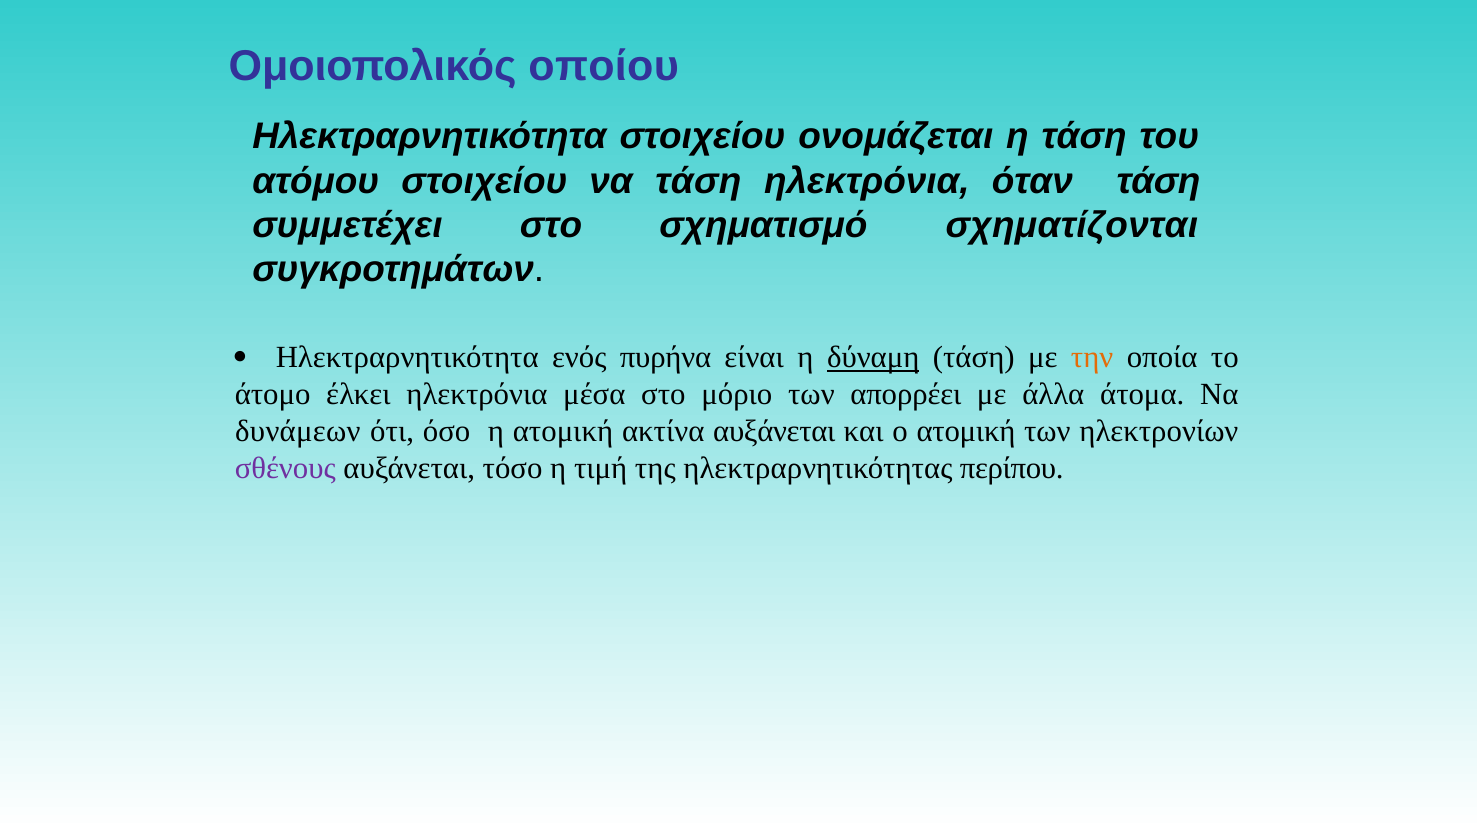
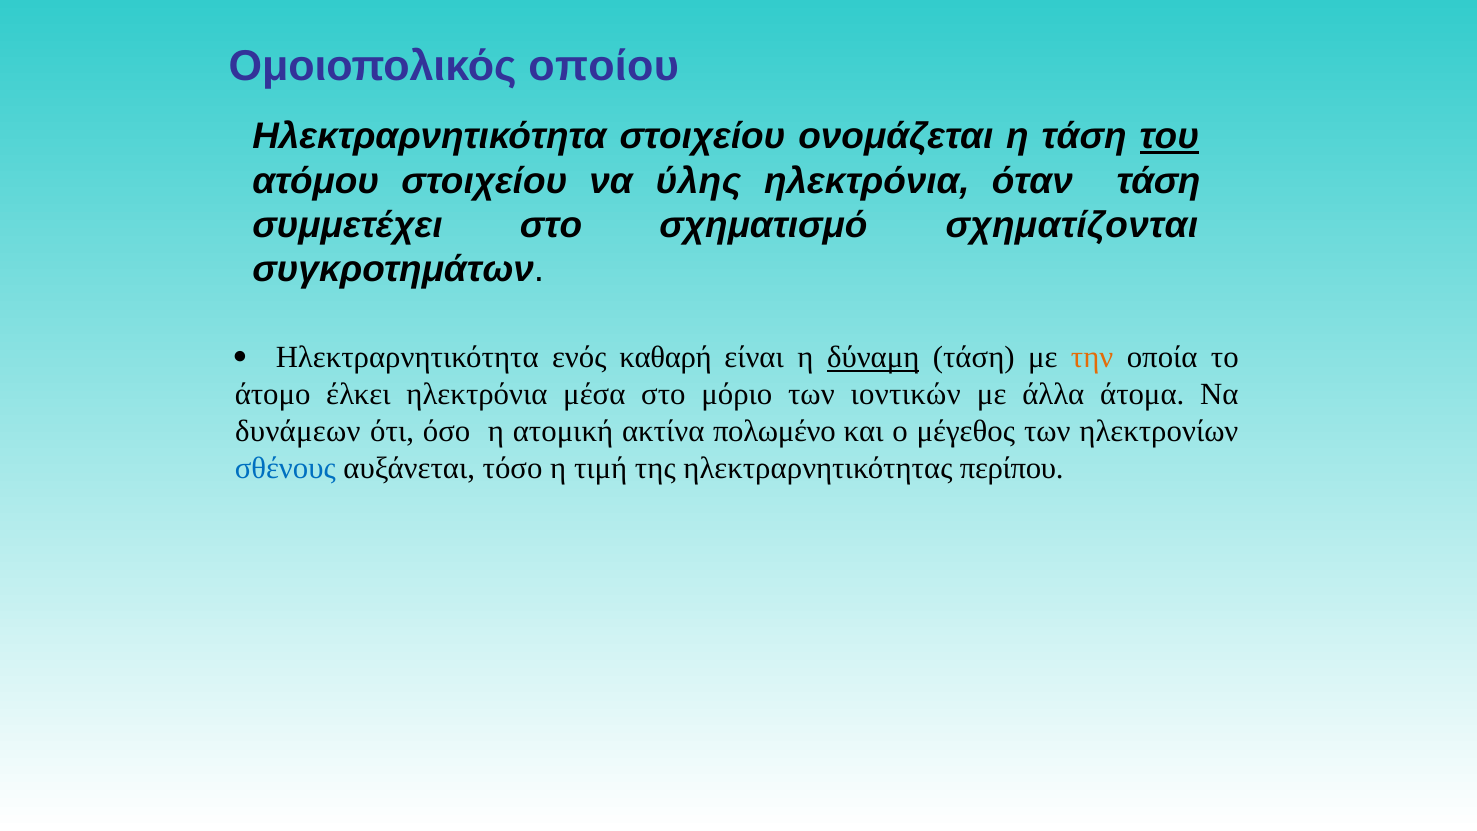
του underline: none -> present (1169, 137)
να τάση: τάση -> ύλης (698, 181)
πυρήνα: πυρήνα -> καθαρή (666, 358)
απορρέει: απορρέει -> ιοντικών (906, 395)
ακτίνα αυξάνεται: αυξάνεται -> πολωμένο (774, 432)
ο ατομική: ατομική -> μέγεθος (966, 432)
σθένους colour: purple -> blue (285, 468)
